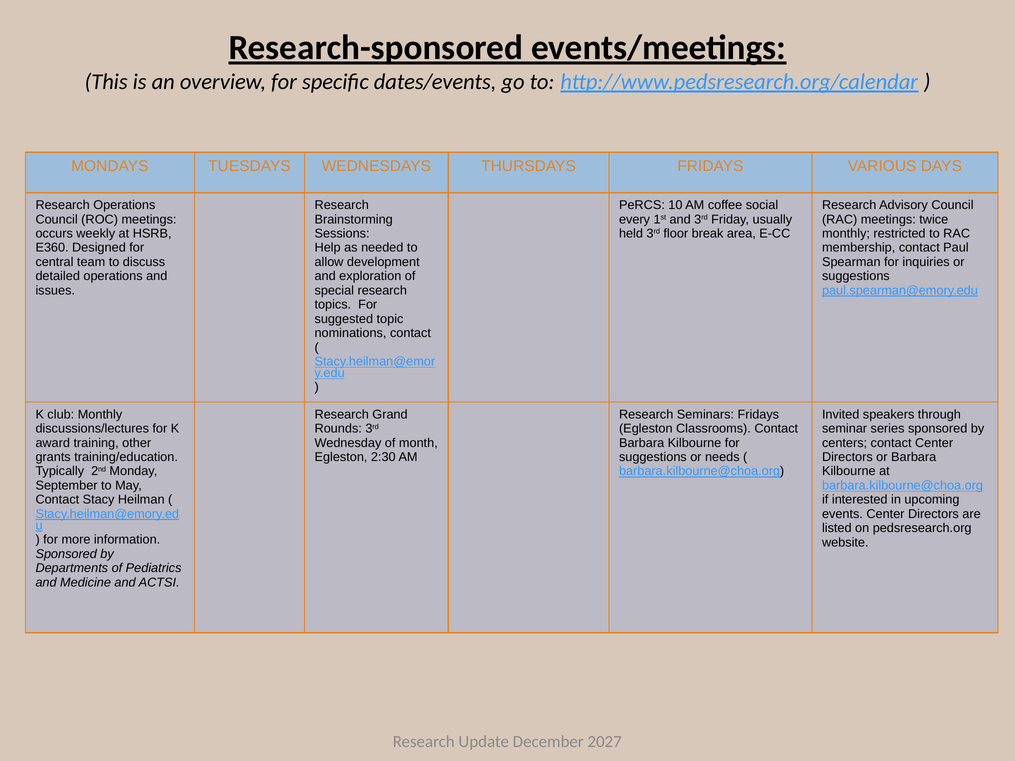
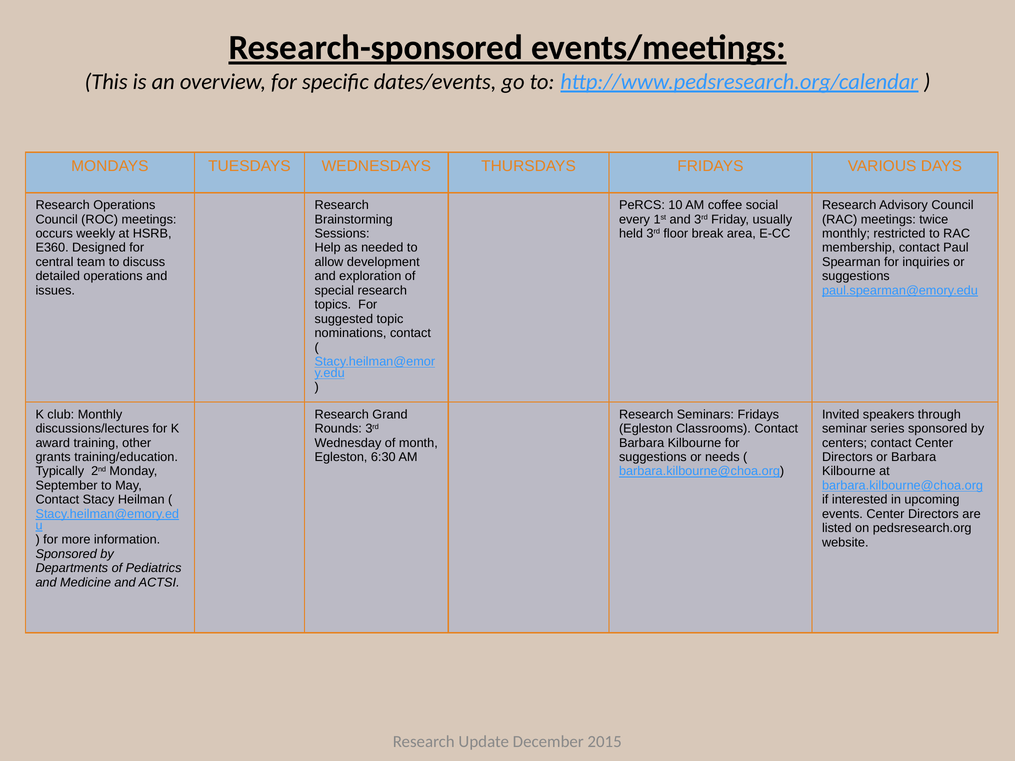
2:30: 2:30 -> 6:30 (383, 457)
2027: 2027 -> 2015 (605, 742)
